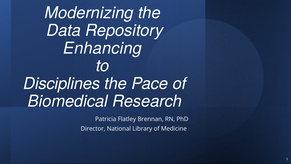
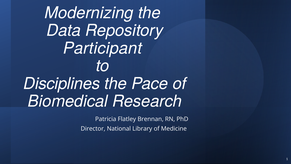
Enhancing: Enhancing -> Participant (103, 48)
